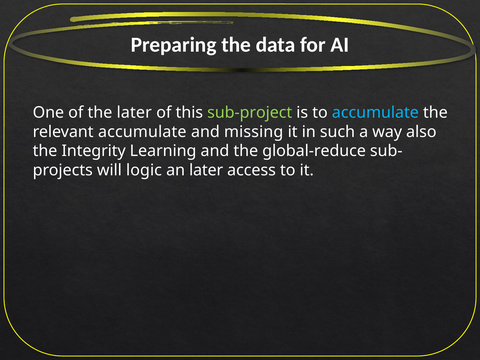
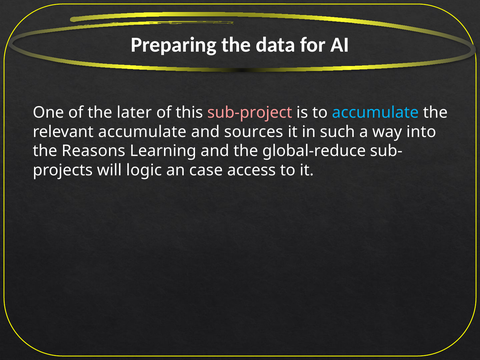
sub-project colour: light green -> pink (250, 113)
missing: missing -> sources (254, 132)
also: also -> into (421, 132)
Integrity: Integrity -> Reasons (93, 151)
an later: later -> case (206, 170)
